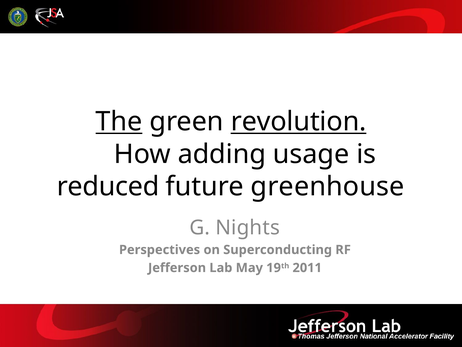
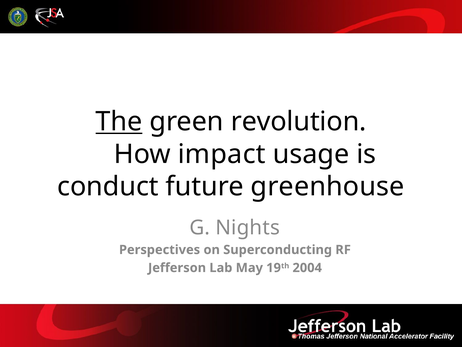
revolution underline: present -> none (299, 122)
adding: adding -> impact (222, 154)
reduced: reduced -> conduct (108, 186)
2011: 2011 -> 2004 (307, 267)
